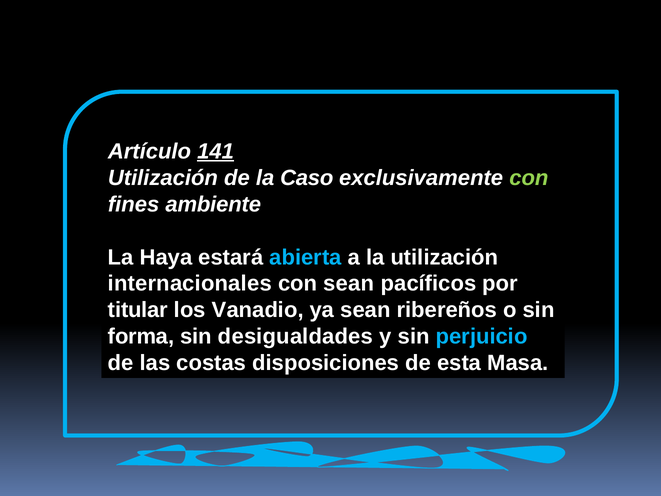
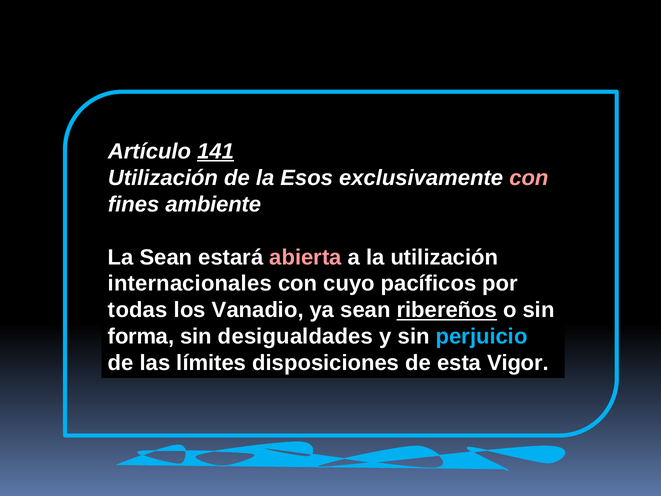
Caso: Caso -> Esos (307, 178)
con colour: light green -> pink (529, 178)
La Haya: Haya -> Sean (166, 257)
abierta colour: light blue -> pink (306, 257)
con sean: sean -> cuyo (349, 284)
titular: titular -> todas (138, 310)
ribereños underline: none -> present (447, 310)
costas: costas -> límites (211, 363)
Masa: Masa -> Vigor (518, 363)
